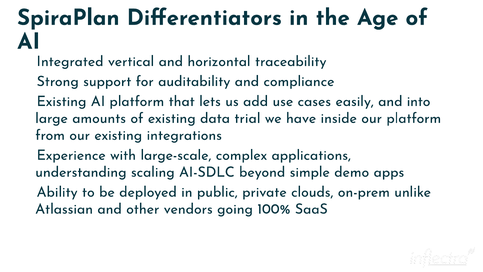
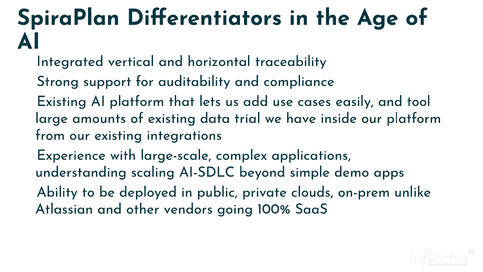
into: into -> tool (419, 101)
